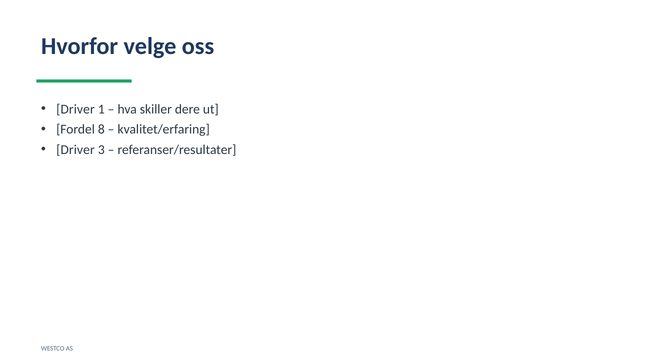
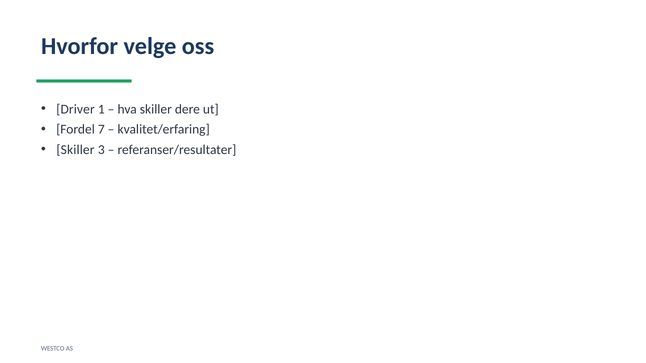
8: 8 -> 7 (101, 130)
Driver: Driver -> Skiller (75, 150)
